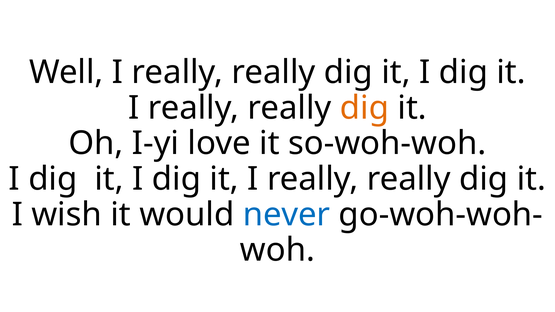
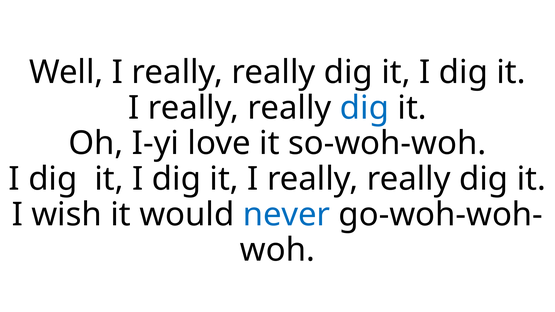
dig colour: orange -> blue (364, 108)
